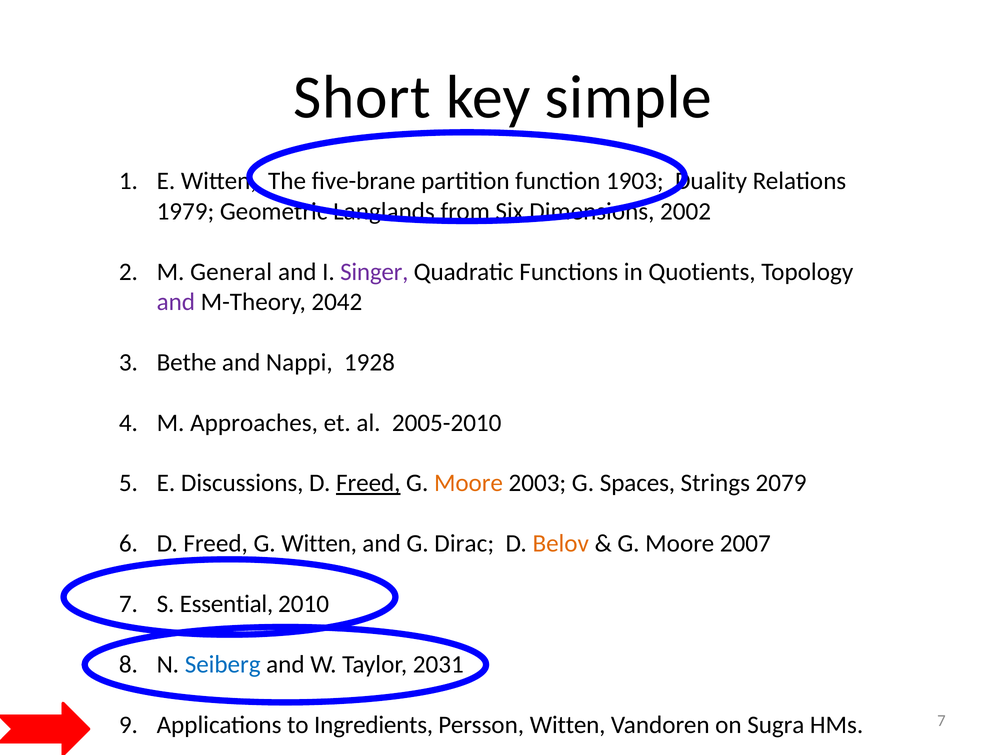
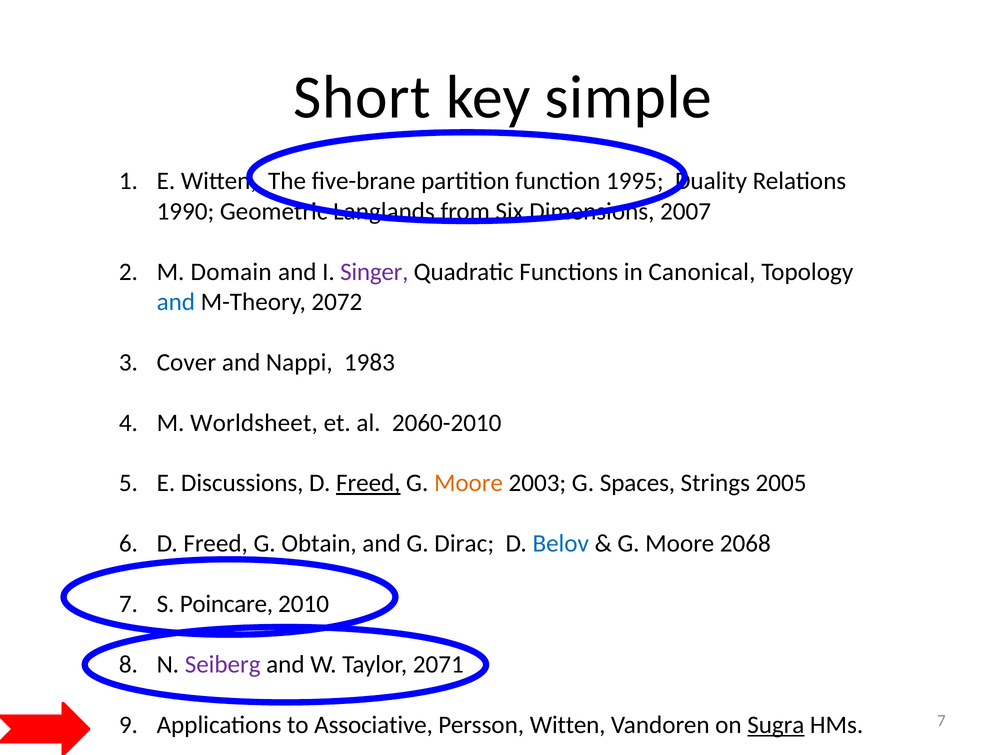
1903: 1903 -> 1995 (635, 181)
1979: 1979 -> 1990 (185, 211)
2002: 2002 -> 2007 (686, 211)
General: General -> Domain (231, 272)
Quotients: Quotients -> Canonical (702, 272)
and colour: purple -> blue (176, 302)
2042: 2042 -> 2072 (337, 302)
Bethe: Bethe -> Cover (186, 362)
1928: 1928 -> 1983 (369, 362)
Approaches: Approaches -> Worldsheet (254, 422)
2005-2010: 2005-2010 -> 2060-2010 (447, 422)
2079: 2079 -> 2005 (781, 483)
Witten: Witten -> Obtain (319, 543)
Belov colour: orange -> blue (561, 543)
2007: 2007 -> 2068 (745, 543)
Essential: Essential -> Poincare (226, 604)
Seiberg colour: blue -> purple (223, 664)
2031: 2031 -> 2071 (438, 664)
Ingredients: Ingredients -> Associative (374, 724)
Sugra underline: none -> present (776, 724)
